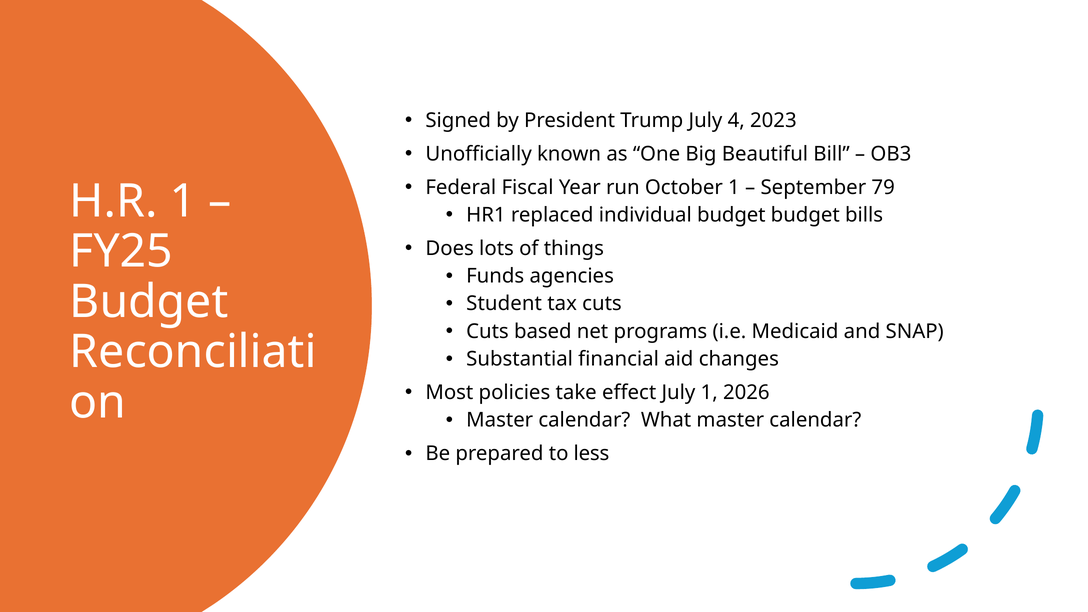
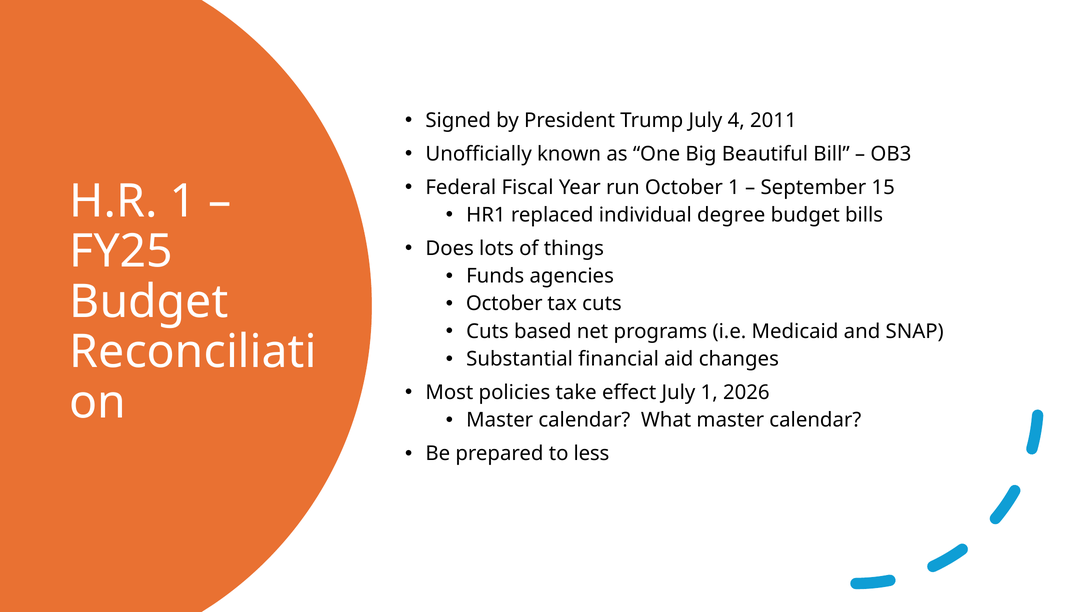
2023: 2023 -> 2011 (773, 121)
79: 79 -> 15 (883, 187)
individual budget: budget -> degree (731, 215)
Student: Student -> October (504, 304)
